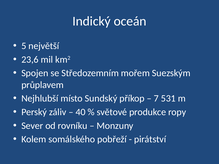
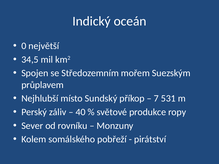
5: 5 -> 0 (24, 46)
23,6: 23,6 -> 34,5 (30, 60)
